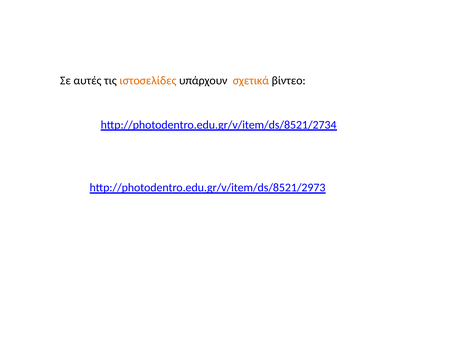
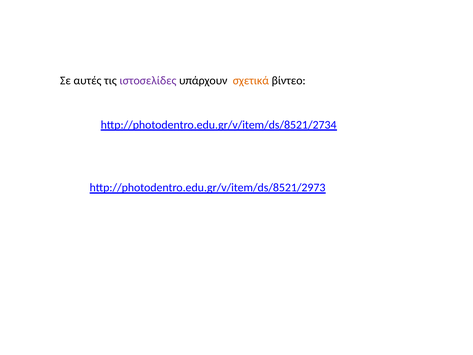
ιστοσελίδες colour: orange -> purple (148, 80)
